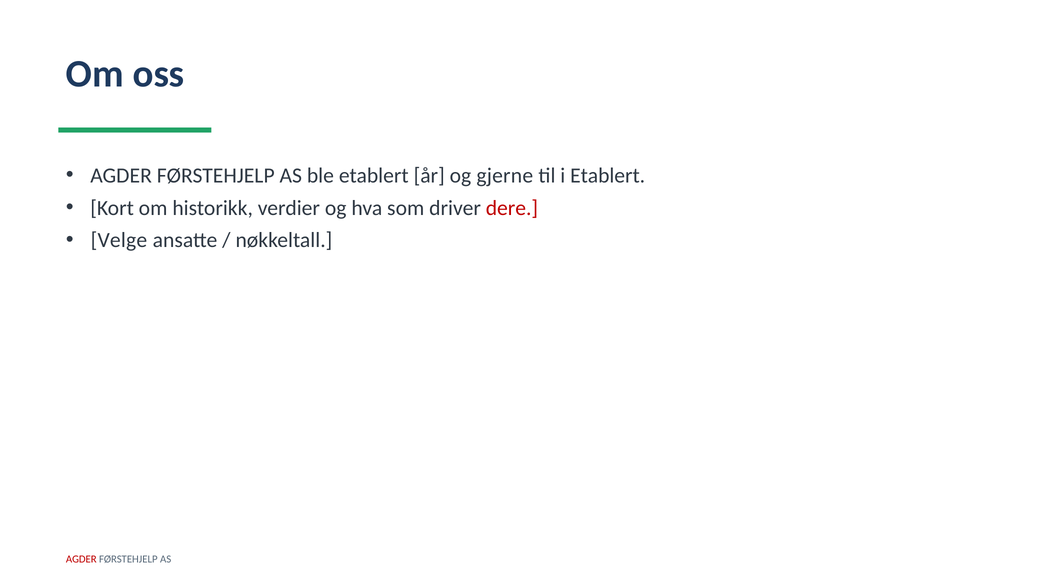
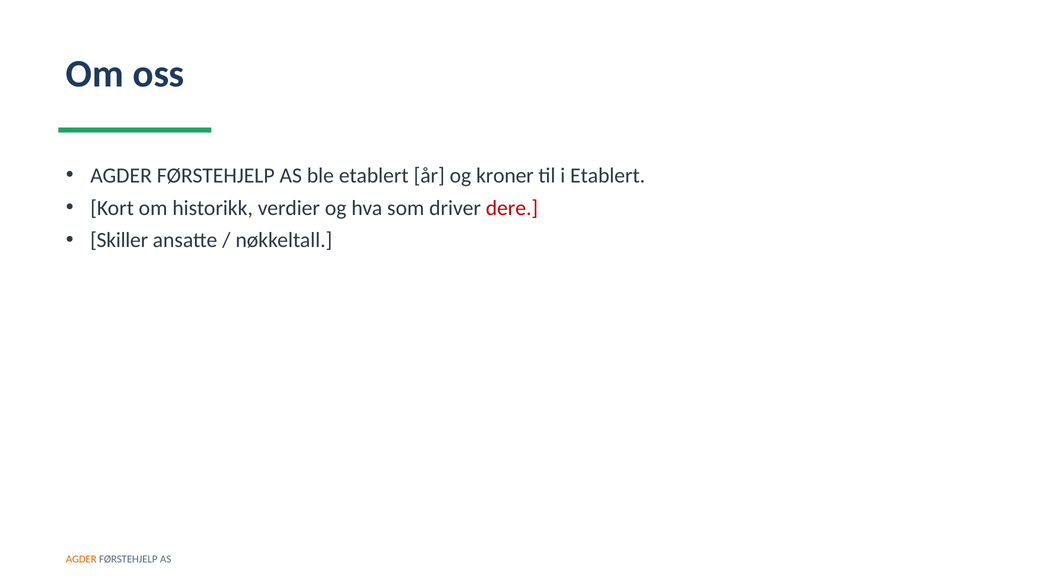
gjerne: gjerne -> kroner (505, 176)
Velge: Velge -> Skiller (119, 240)
AGDER colour: red -> orange (81, 560)
